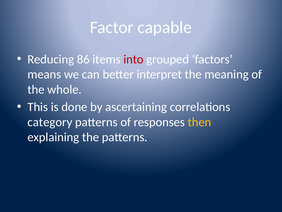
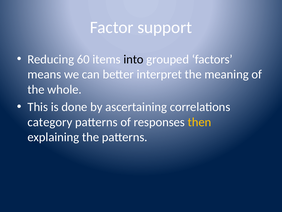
capable: capable -> support (165, 27)
86: 86 -> 60 (83, 59)
into colour: red -> black (134, 59)
